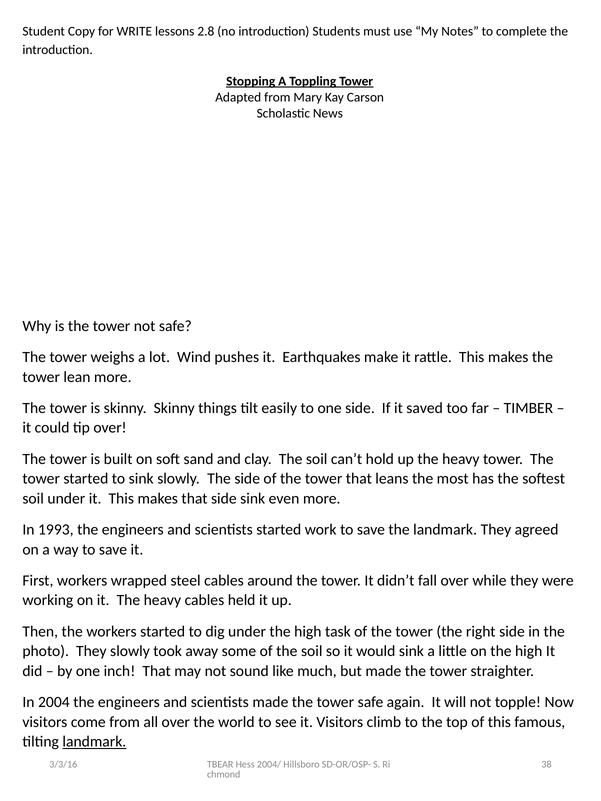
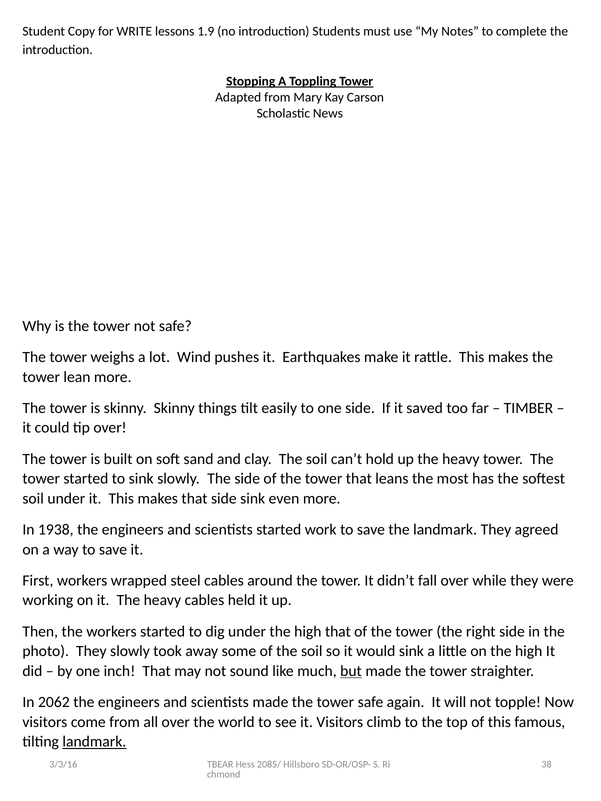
2.8: 2.8 -> 1.9 (206, 31)
1993: 1993 -> 1938 (56, 530)
high task: task -> that (338, 632)
but underline: none -> present (351, 671)
2004: 2004 -> 2062 (54, 702)
2004/: 2004/ -> 2085/ (269, 765)
